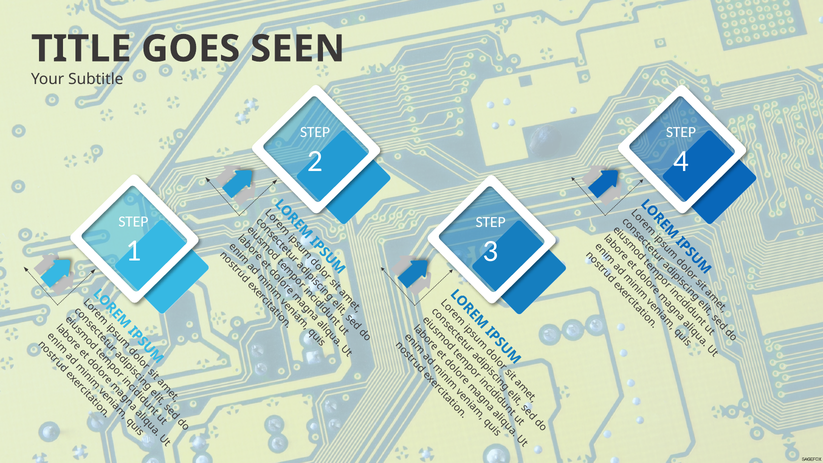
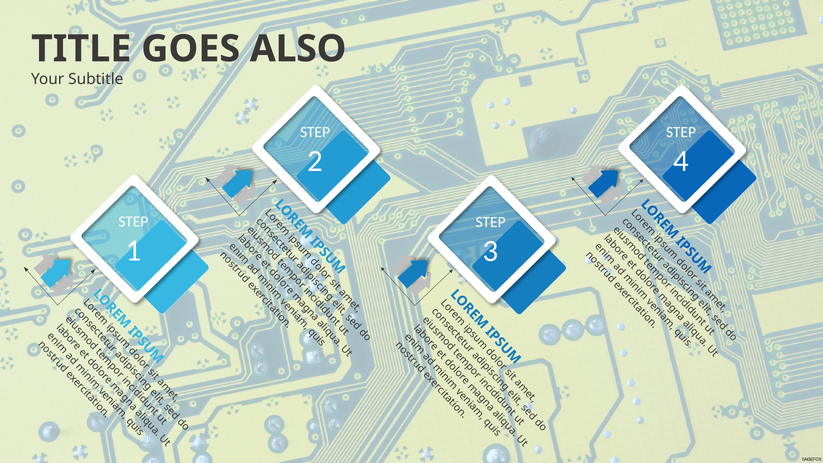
SEEN: SEEN -> ALSO (298, 49)
